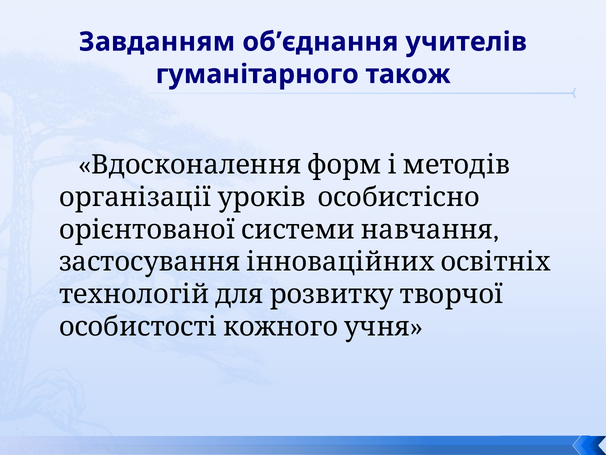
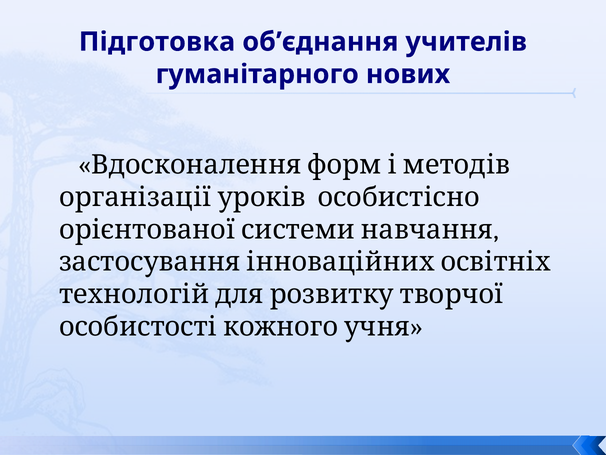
Завданням: Завданням -> Підготовка (157, 42)
також: також -> нових (408, 74)
